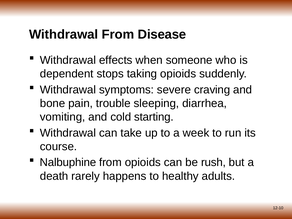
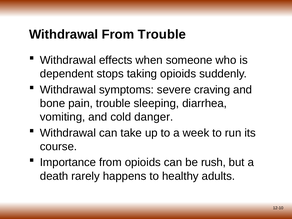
From Disease: Disease -> Trouble (162, 34)
starting: starting -> danger (154, 117)
Nalbuphine: Nalbuphine -> Importance (68, 162)
